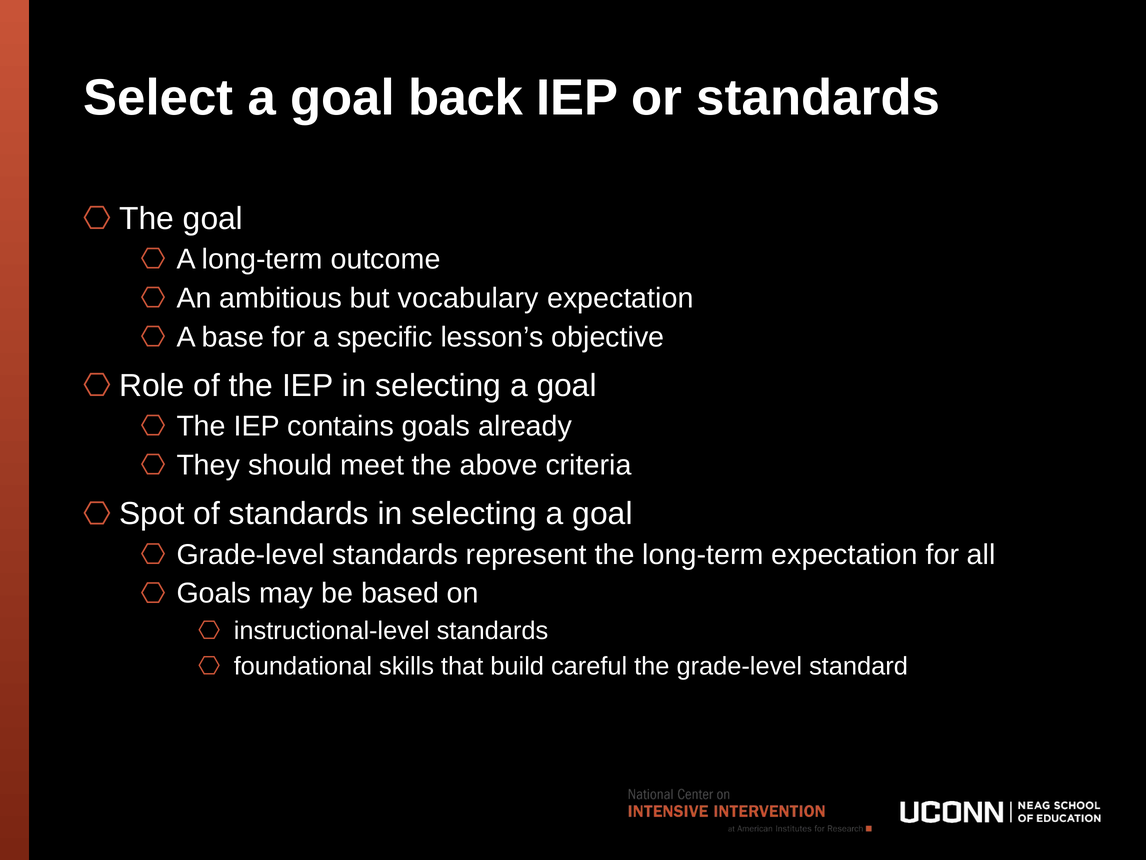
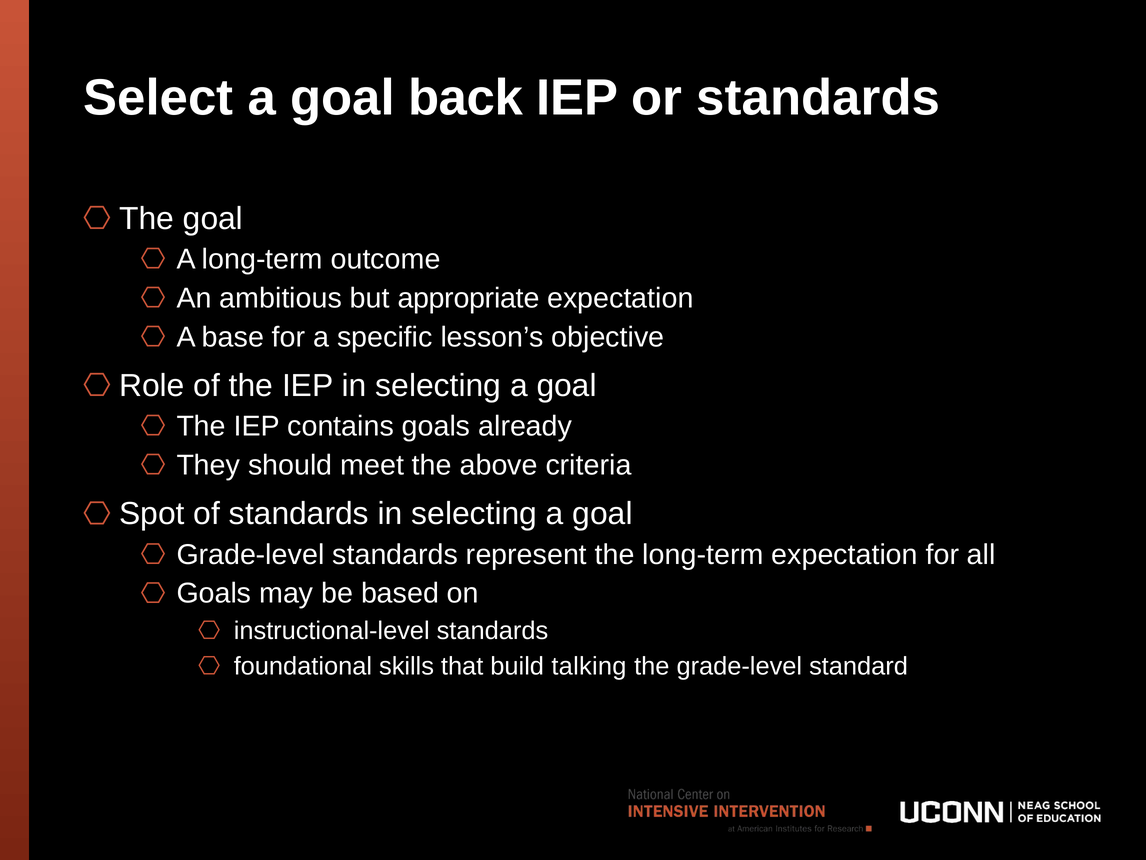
vocabulary: vocabulary -> appropriate (469, 298)
careful: careful -> talking (589, 666)
